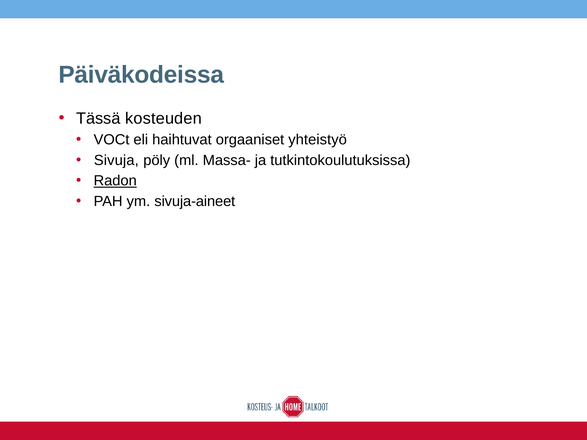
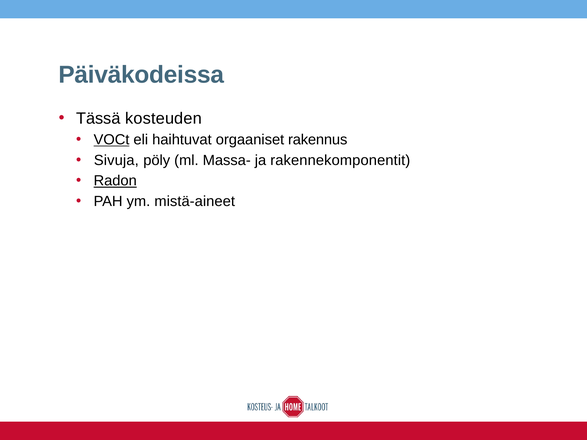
VOCt underline: none -> present (112, 140)
yhteistyö: yhteistyö -> rakennus (318, 140)
tutkintokoulutuksissa: tutkintokoulutuksissa -> rakennekomponentit (340, 160)
sivuja-aineet: sivuja-aineet -> mistä-aineet (195, 201)
